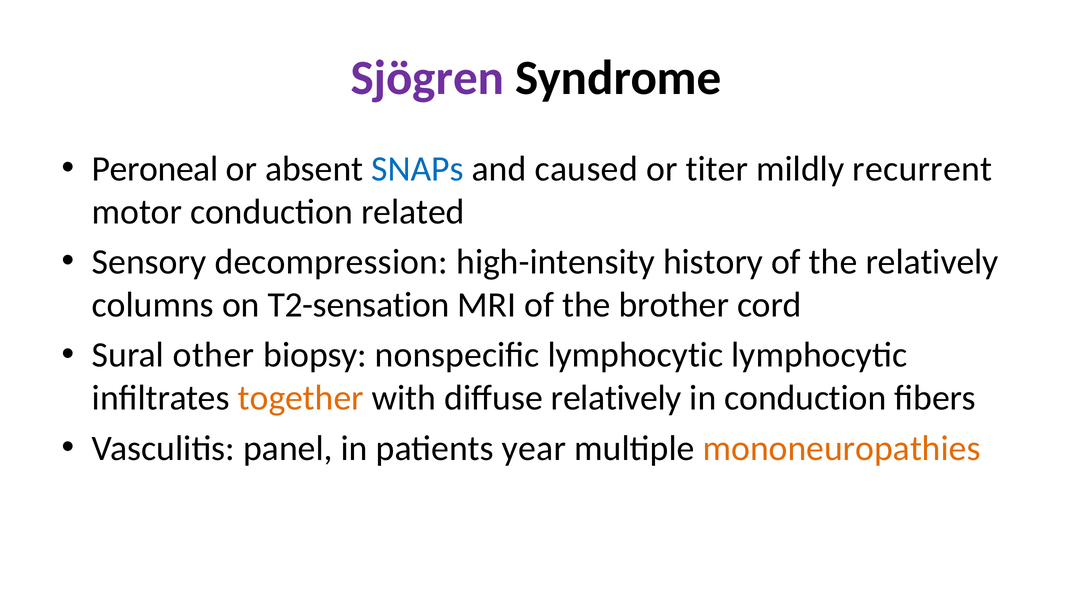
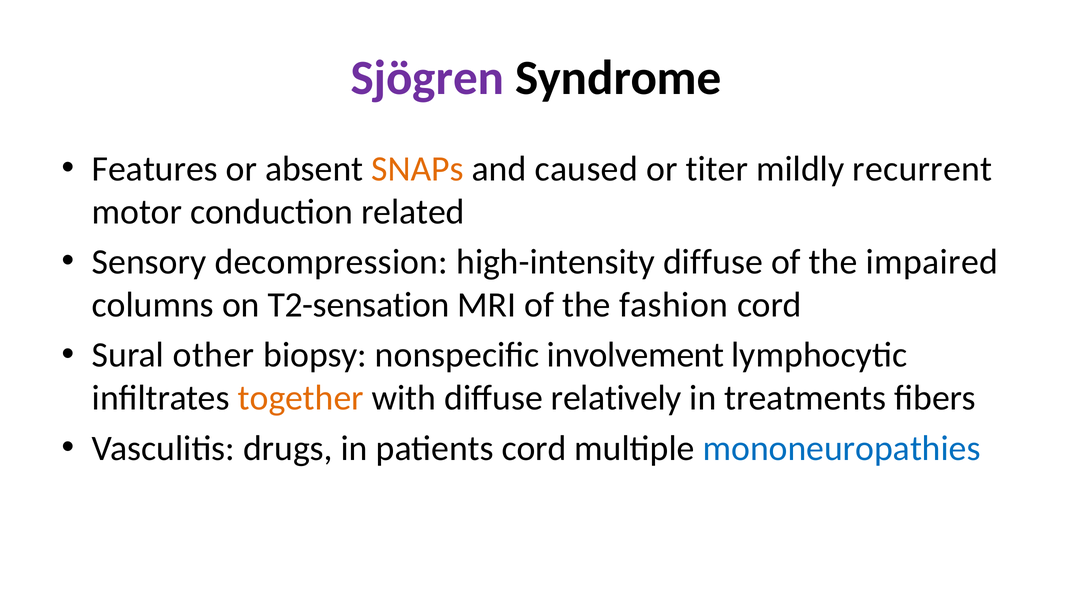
Peroneal: Peroneal -> Features (155, 169)
SNAPs colour: blue -> orange (418, 169)
high-intensity history: history -> diffuse (713, 262)
the relatively: relatively -> impaired (932, 262)
brother: brother -> fashion (674, 305)
nonspecific lymphocytic: lymphocytic -> involvement (636, 355)
in conduction: conduction -> treatments (805, 398)
panel: panel -> drugs (288, 448)
patients year: year -> cord (534, 448)
mononeuropathies colour: orange -> blue (842, 448)
